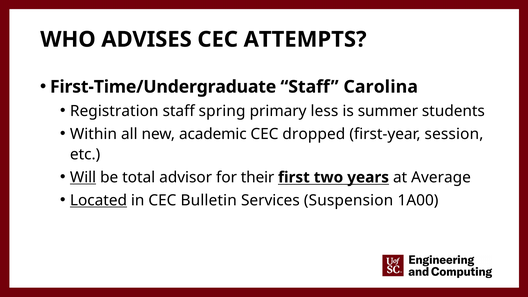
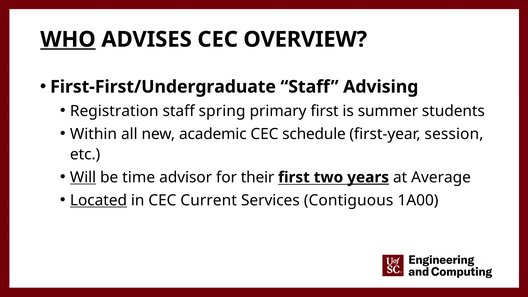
WHO underline: none -> present (68, 39)
ATTEMPTS: ATTEMPTS -> OVERVIEW (305, 39)
First-Time/Undergraduate: First-Time/Undergraduate -> First-First/Undergraduate (163, 87)
Carolina: Carolina -> Advising (381, 87)
primary less: less -> first (325, 111)
dropped: dropped -> schedule (314, 134)
total: total -> time (139, 177)
years underline: none -> present (368, 177)
Bulletin: Bulletin -> Current (209, 200)
Suspension: Suspension -> Contiguous (349, 200)
